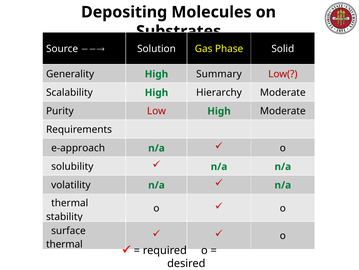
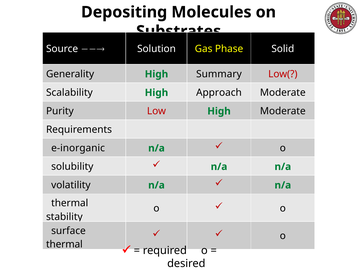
Hierarchy: Hierarchy -> Approach (219, 92)
e-approach: e-approach -> e-inorganic (78, 148)
